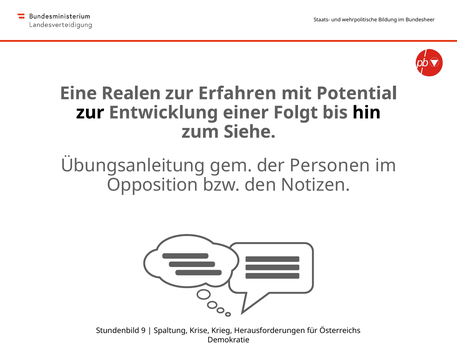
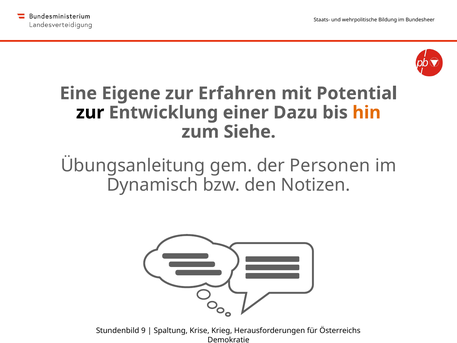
Realen: Realen -> Eigene (131, 93)
Folgt: Folgt -> Dazu (295, 113)
hin colour: black -> orange (367, 113)
Opposition: Opposition -> Dynamisch (152, 185)
